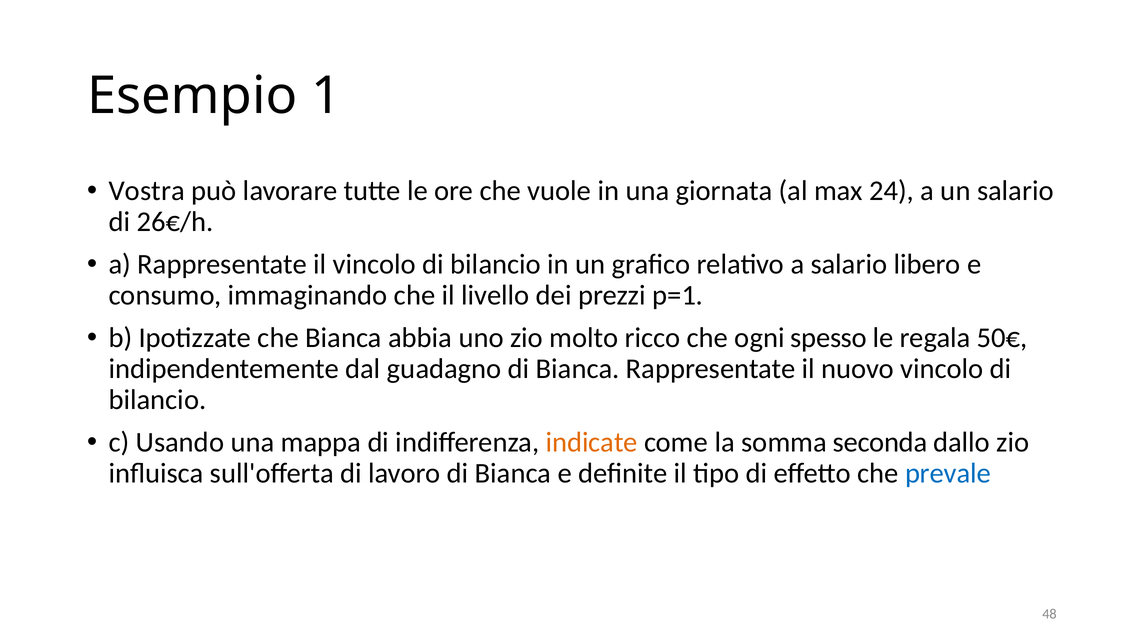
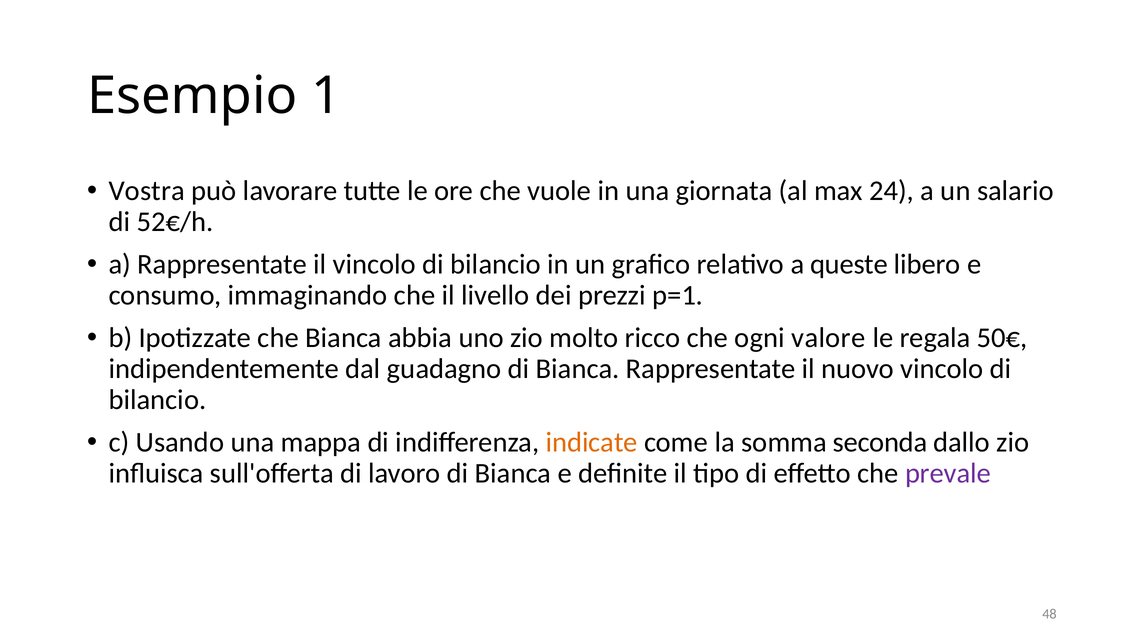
26€/h: 26€/h -> 52€/h (175, 222)
a salario: salario -> queste (849, 265)
spesso: spesso -> valore (828, 338)
prevale colour: blue -> purple (948, 474)
